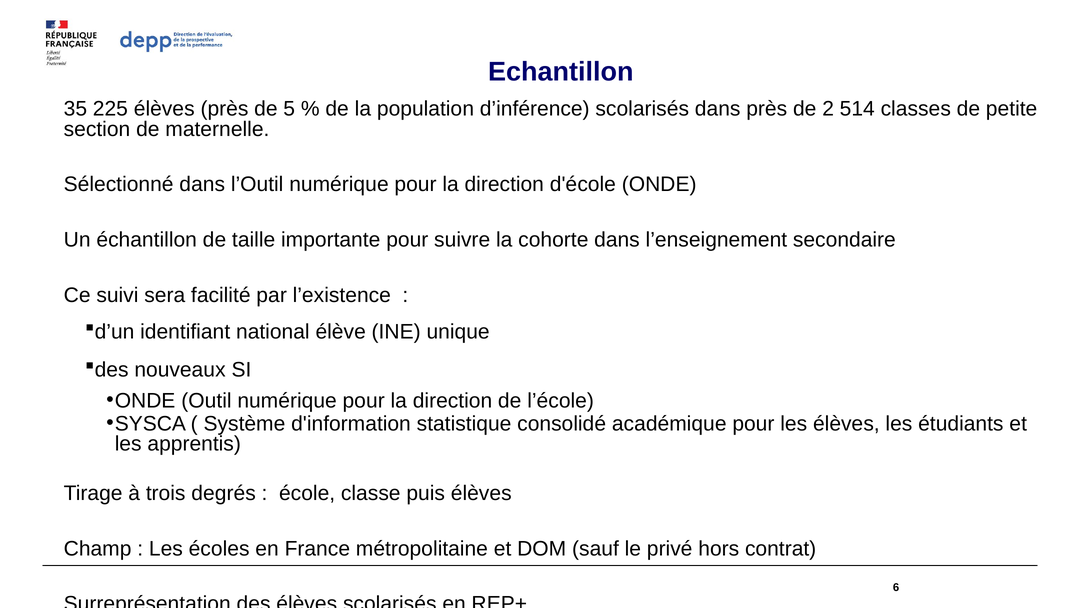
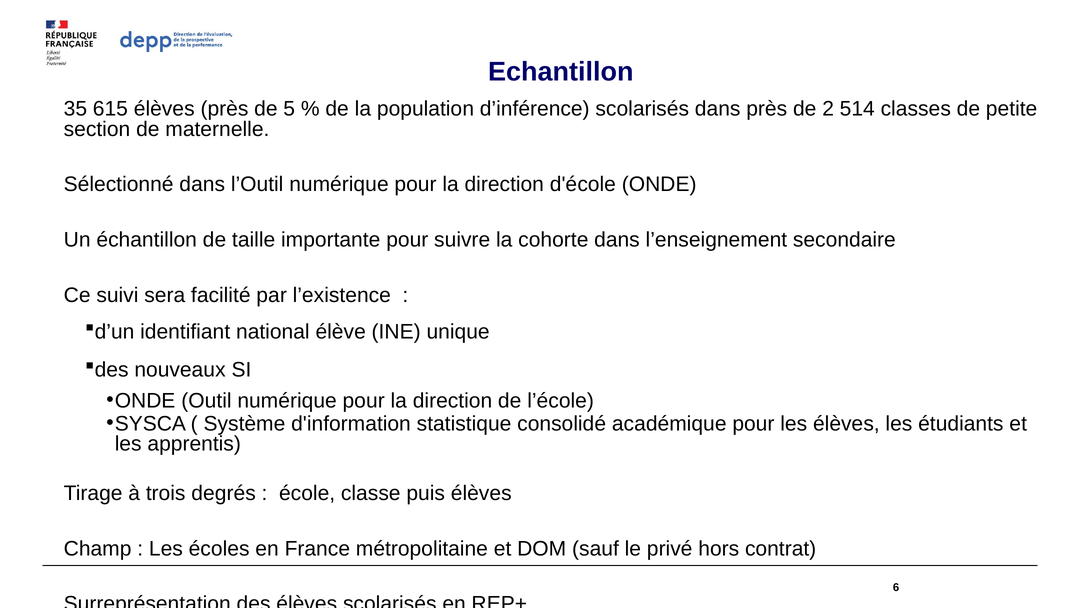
225: 225 -> 615 (110, 109)
